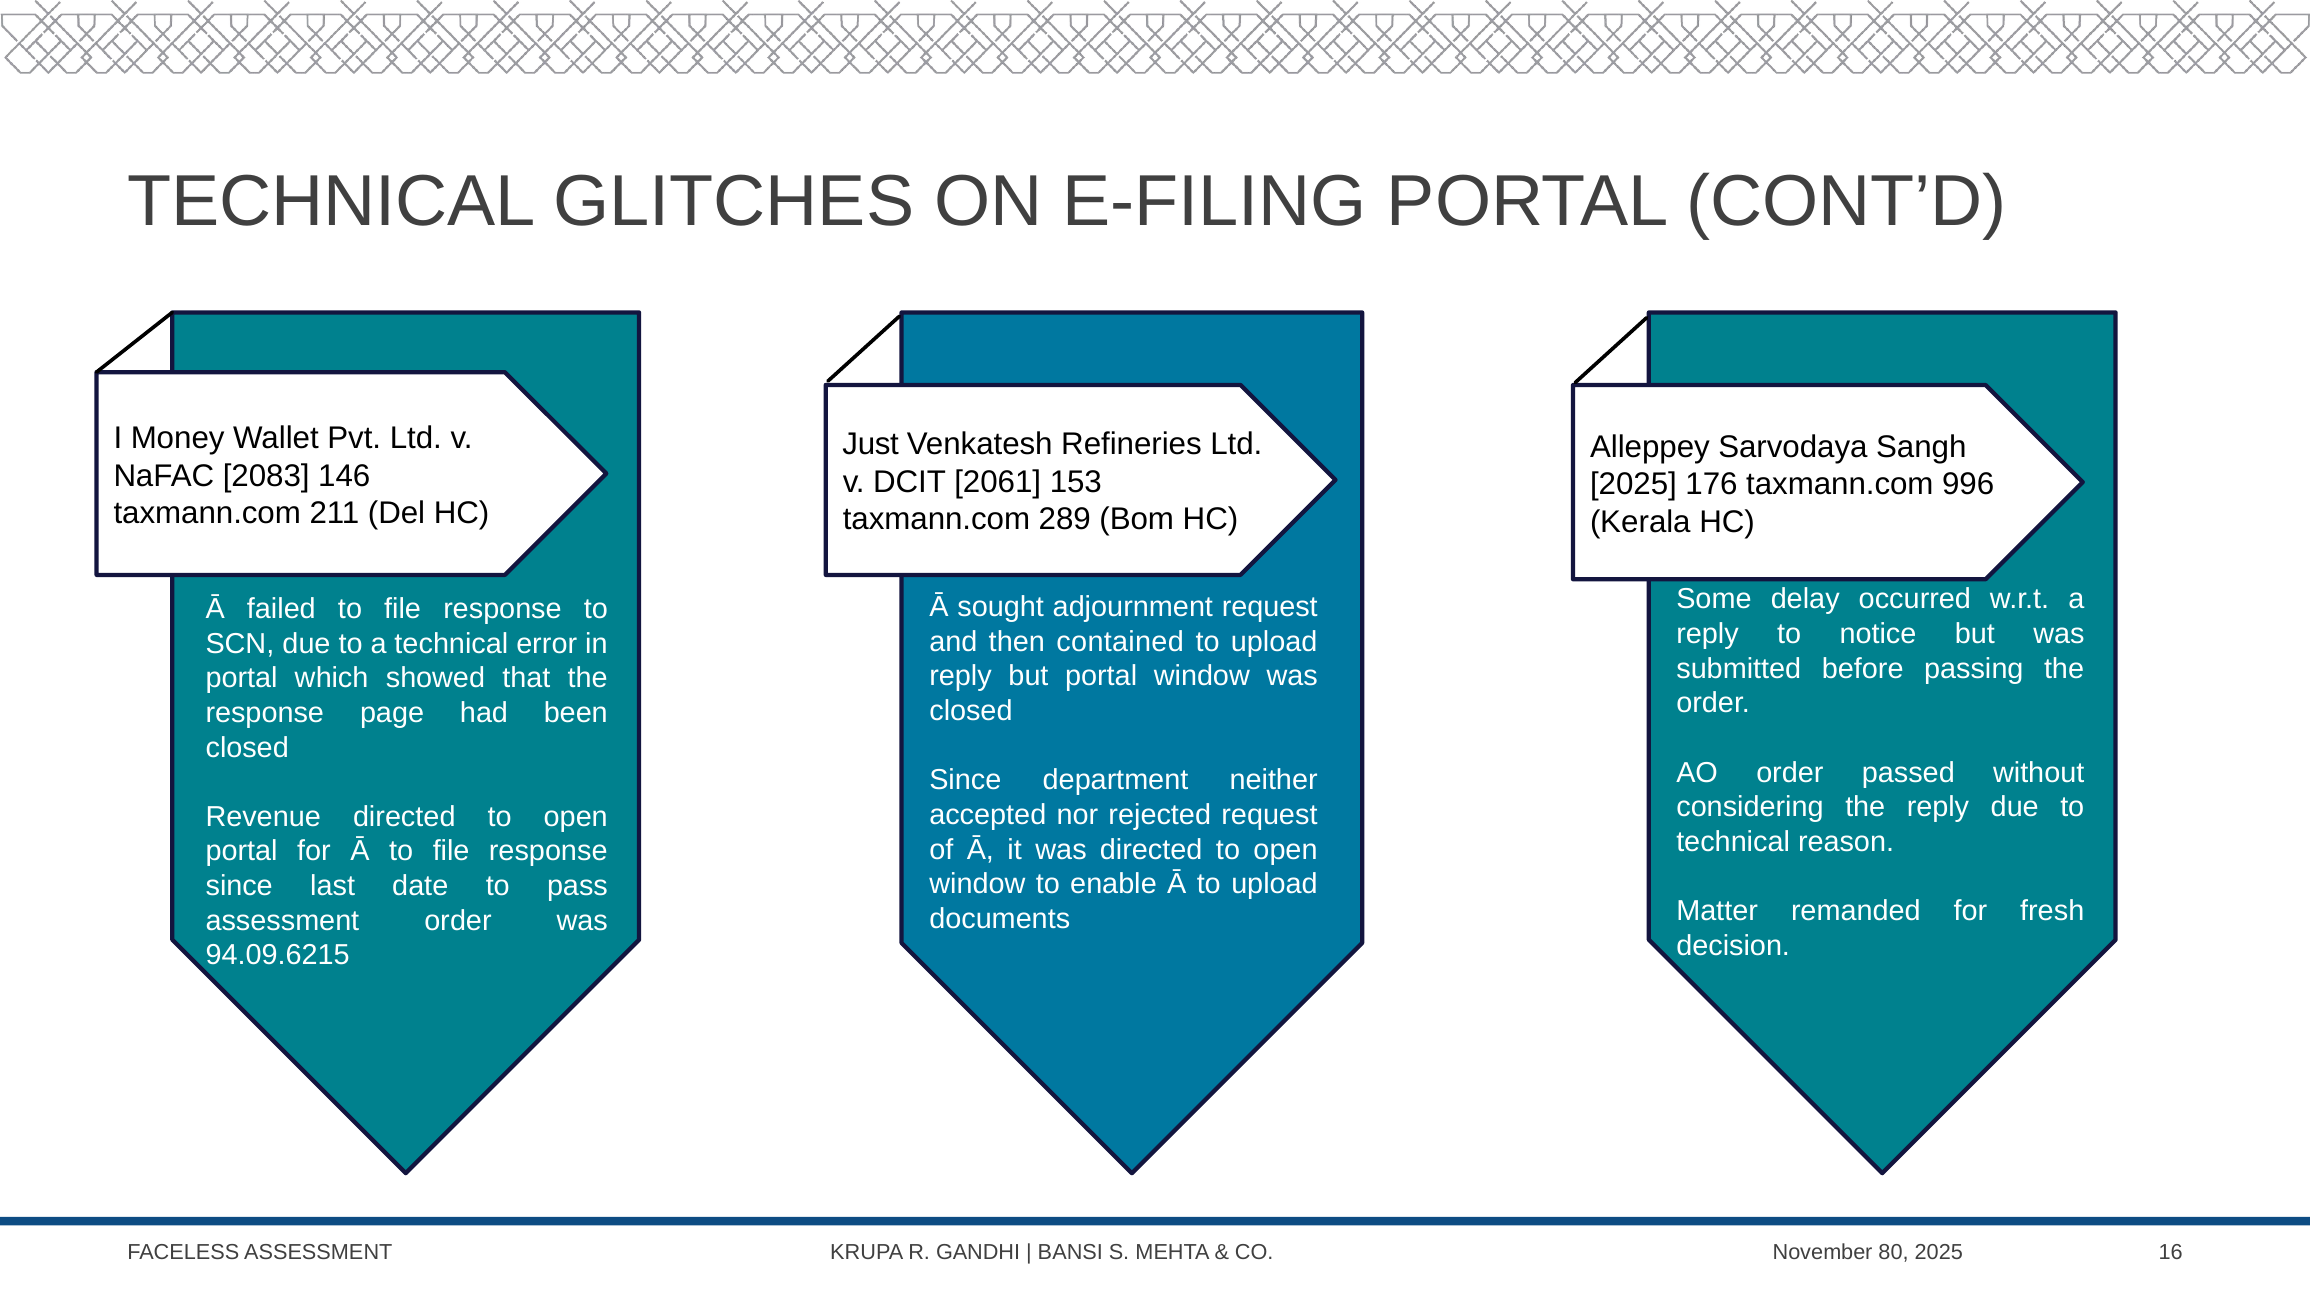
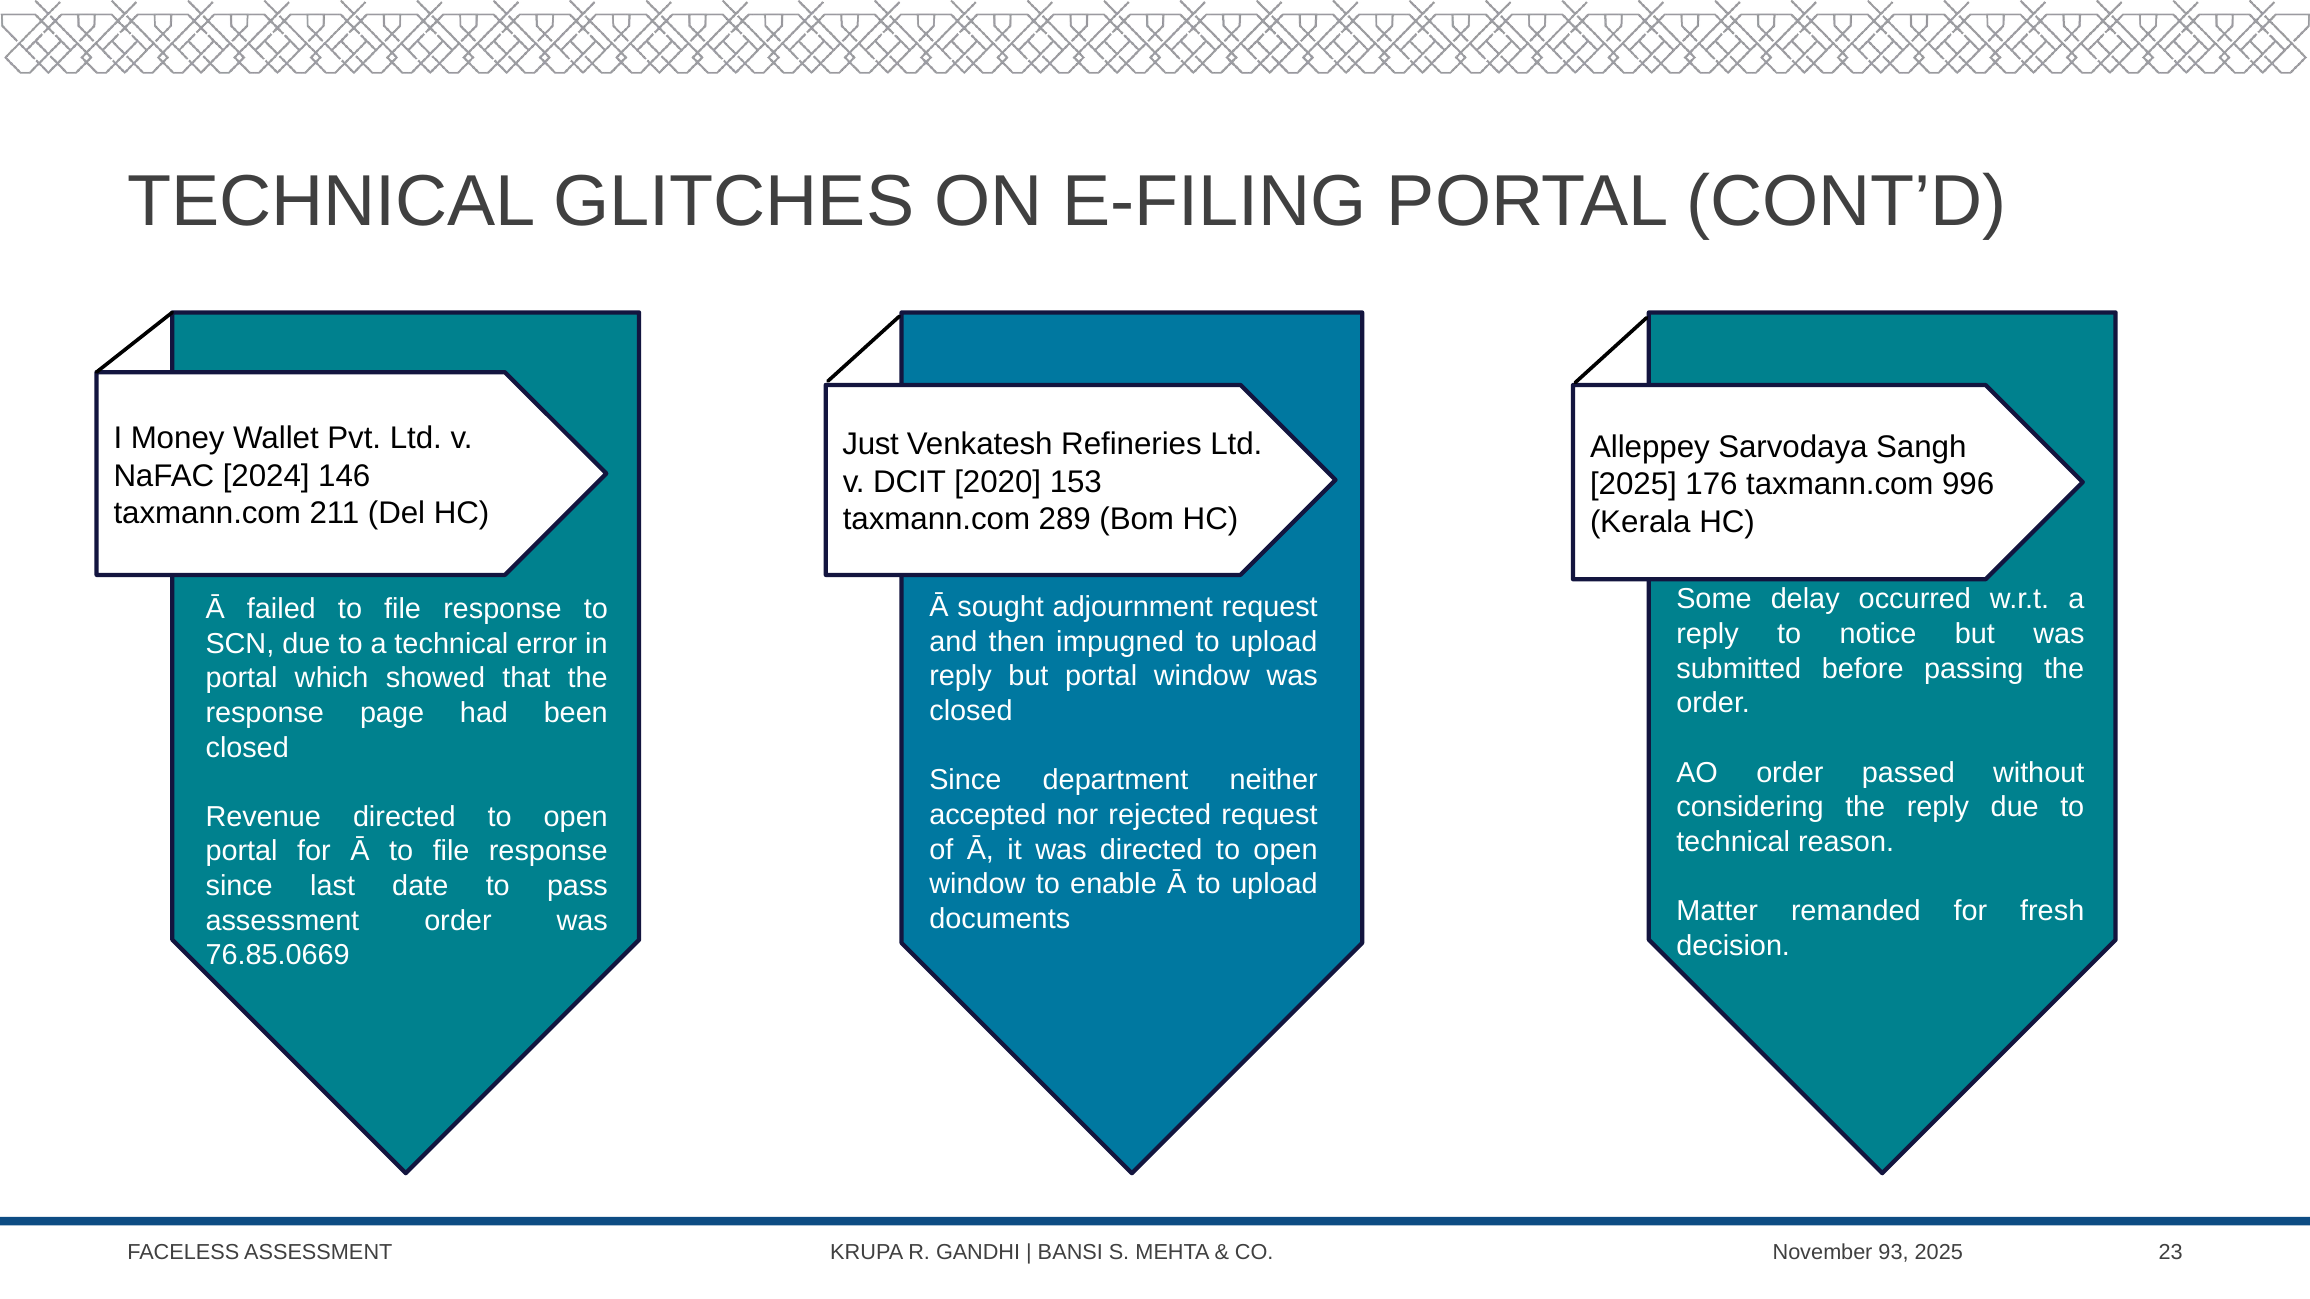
2083: 2083 -> 2024 (266, 476)
2061: 2061 -> 2020 (998, 482)
contained: contained -> impugned (1120, 642)
94.09.6215: 94.09.6215 -> 76.85.0669 (278, 956)
80: 80 -> 93 (1894, 1253)
16: 16 -> 23 (2171, 1253)
